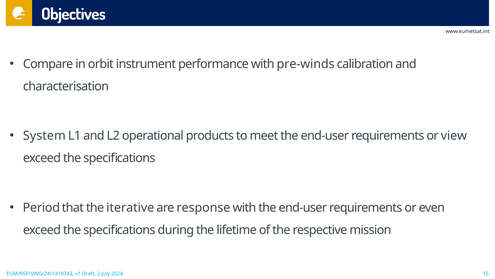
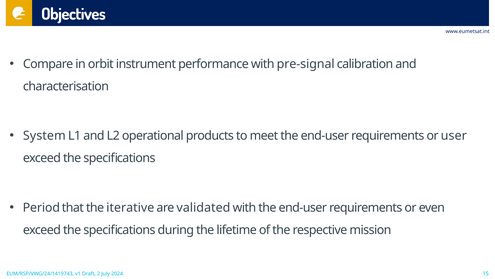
pre-winds: pre-winds -> pre-signal (306, 64)
view: view -> user (454, 136)
response: response -> validated (203, 207)
